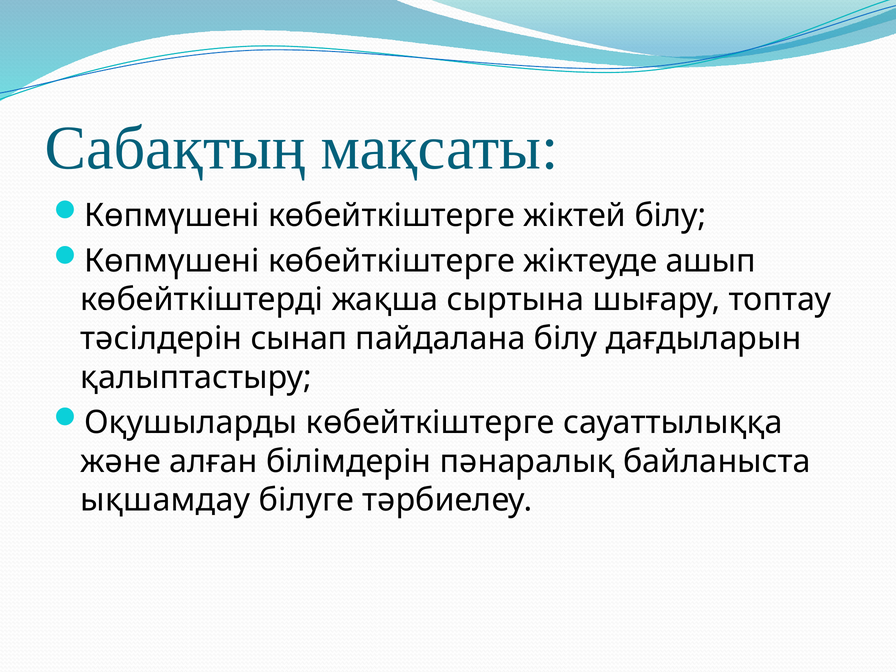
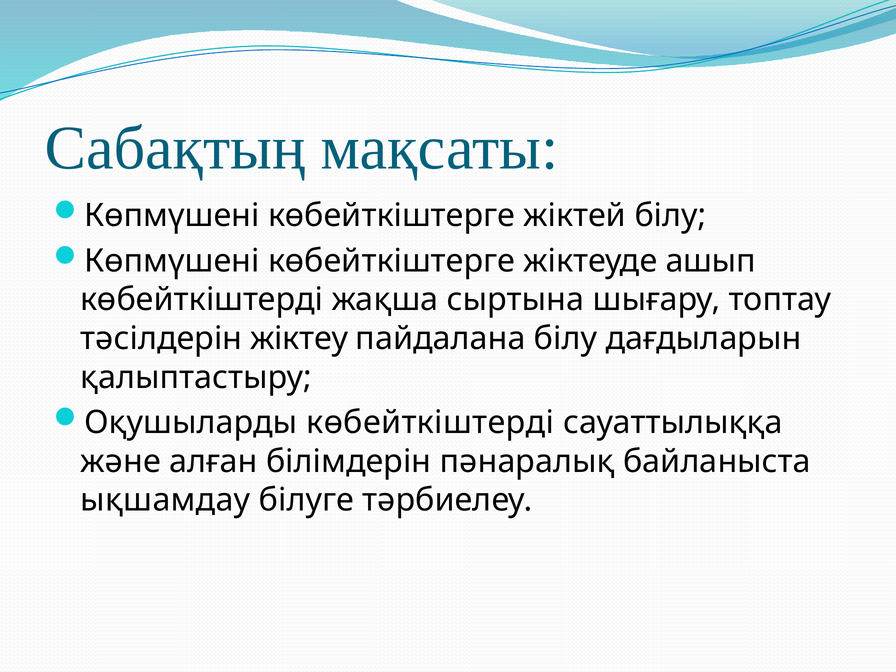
сынап: сынап -> жіктеу (299, 339)
Оқушыларды көбейткіштерге: көбейткіштерге -> көбейткіштерді (430, 423)
